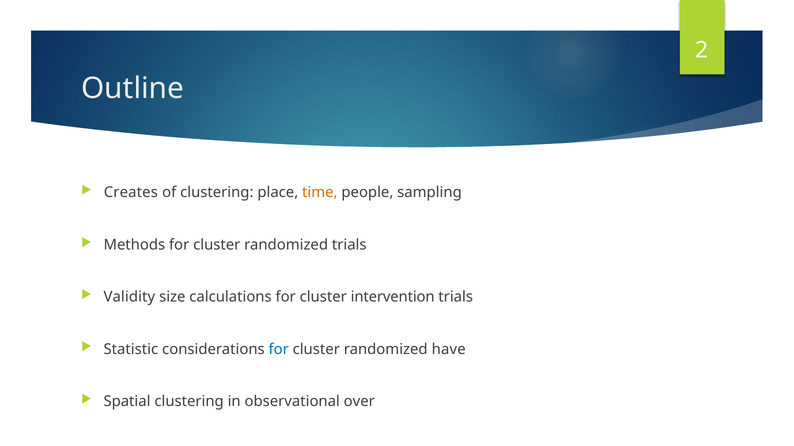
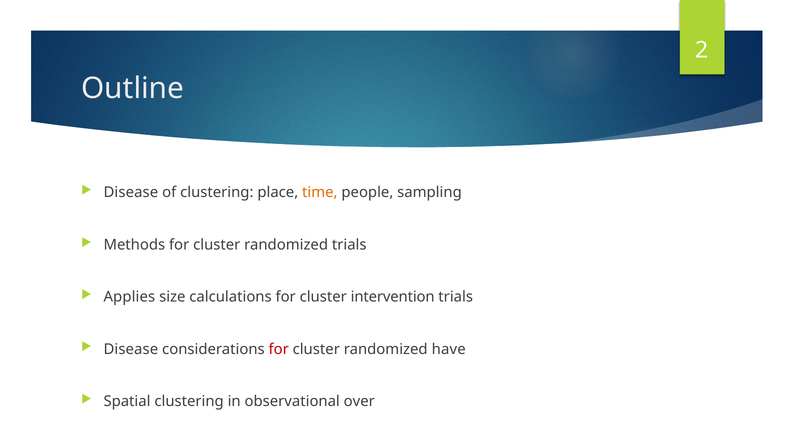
Creates: Creates -> Disease (131, 193)
Validity: Validity -> Applies (129, 297)
Statistic: Statistic -> Disease (131, 350)
for colour: blue -> red (279, 350)
